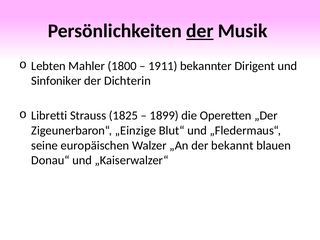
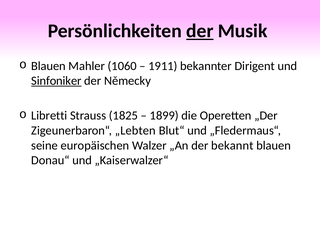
Lebten: Lebten -> Blauen (48, 66)
1800: 1800 -> 1060 (122, 66)
Sinfoniker underline: none -> present (56, 81)
Dichterin: Dichterin -> Německy (128, 81)
„Einzige: „Einzige -> „Lebten (135, 131)
